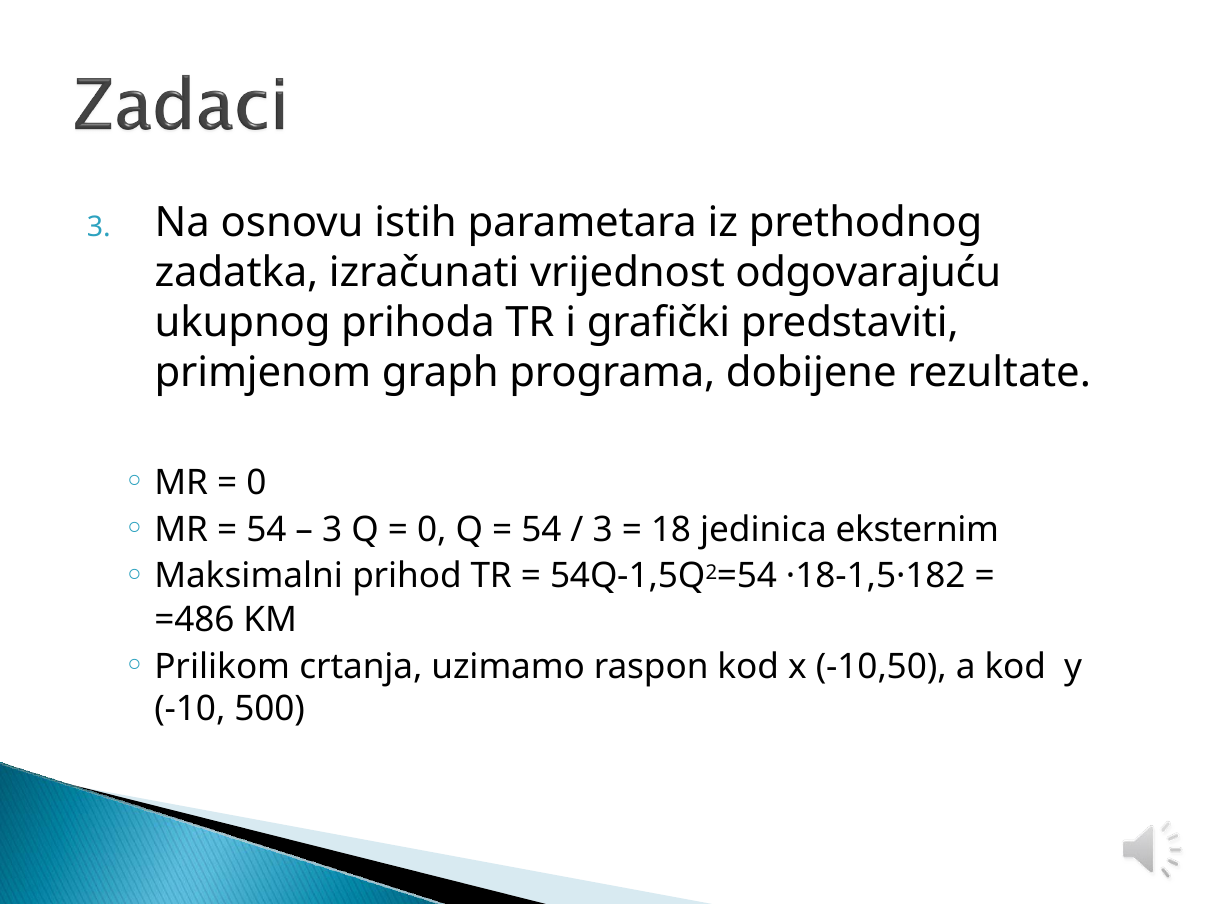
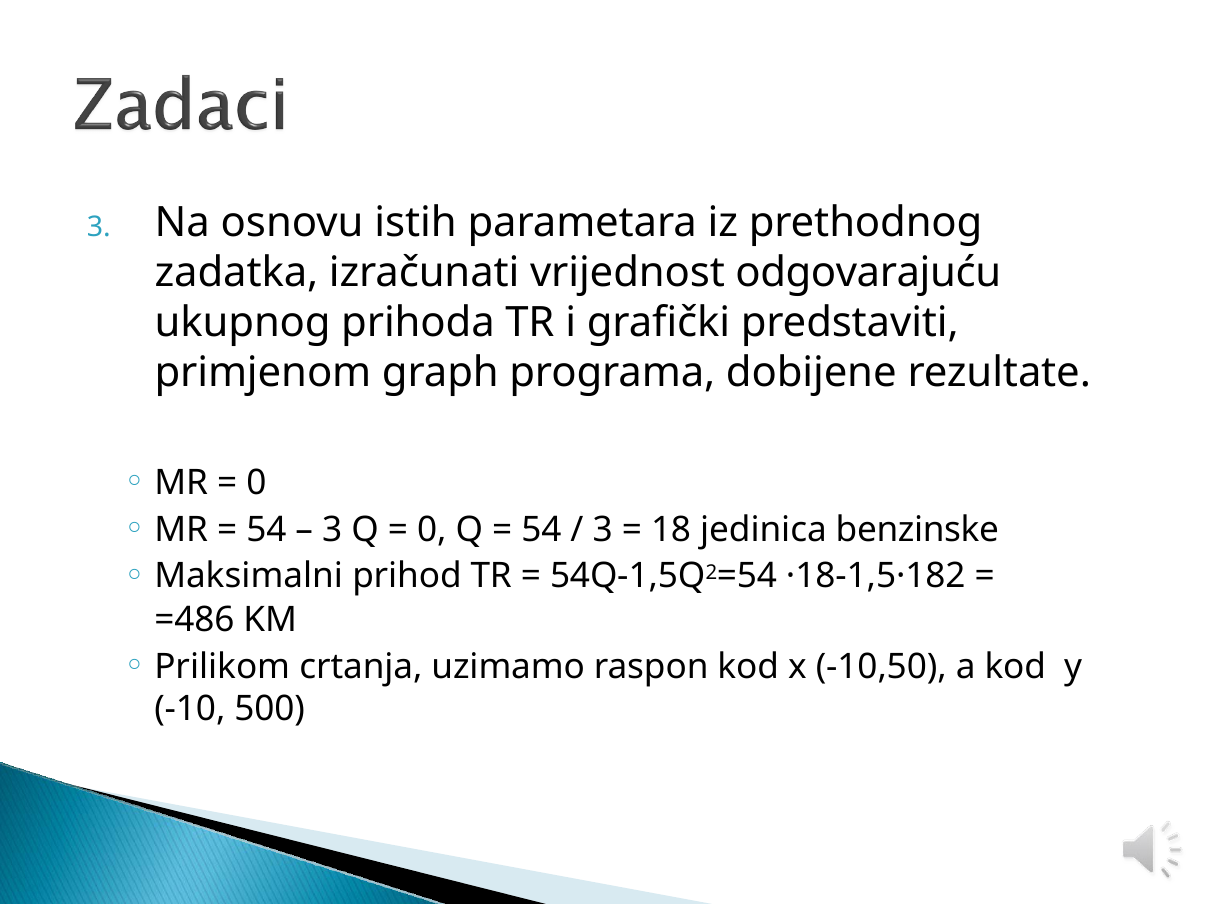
eksternim: eksternim -> benzinske (917, 530)
